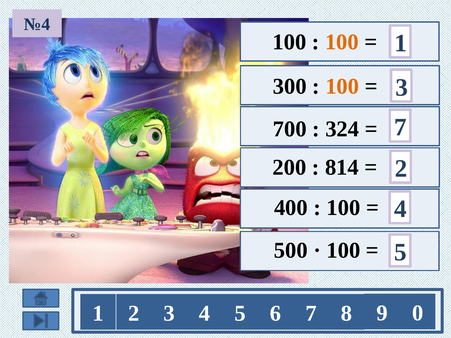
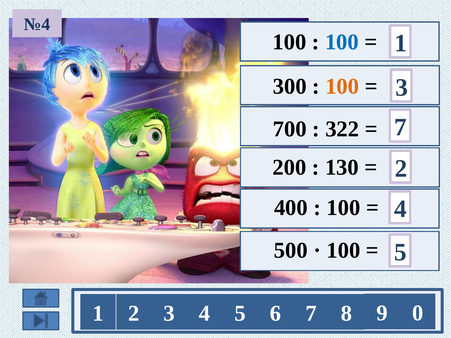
100 colour: orange -> blue (342, 42)
324: 324 -> 322 (342, 129)
814: 814 -> 130 (342, 168)
